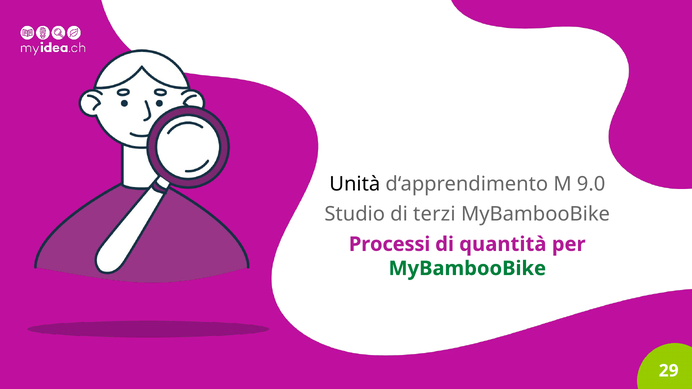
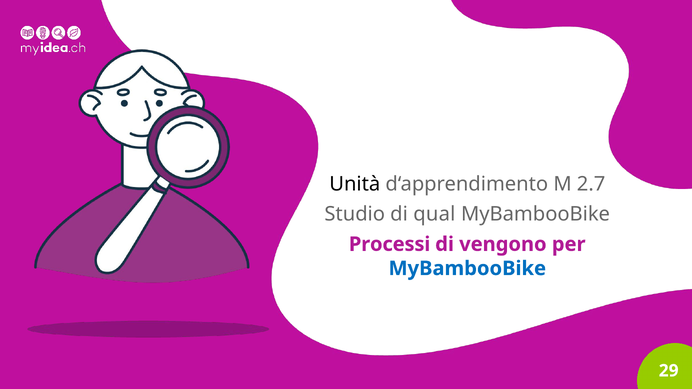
9.0: 9.0 -> 2.7 (591, 184)
terzi: terzi -> qual (434, 214)
quantità: quantità -> vengono (503, 244)
MyBambooBike colour: green -> blue (467, 269)
